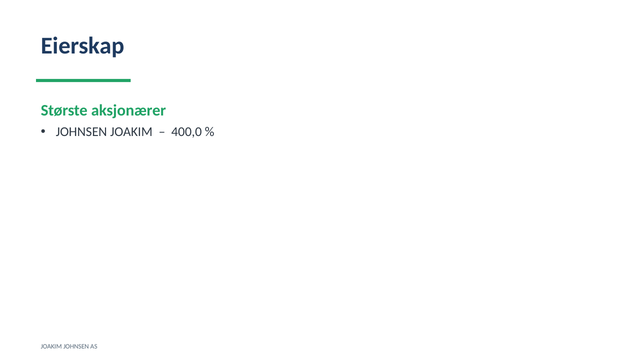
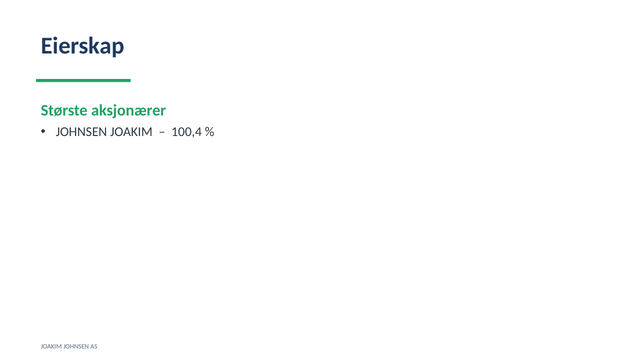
400,0: 400,0 -> 100,4 (187, 132)
